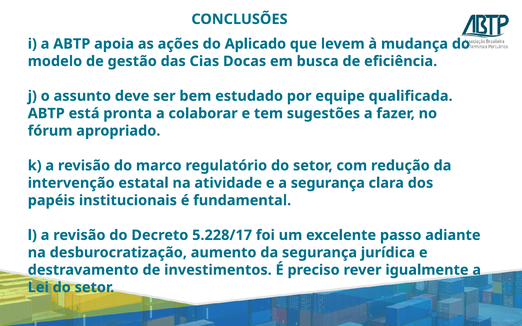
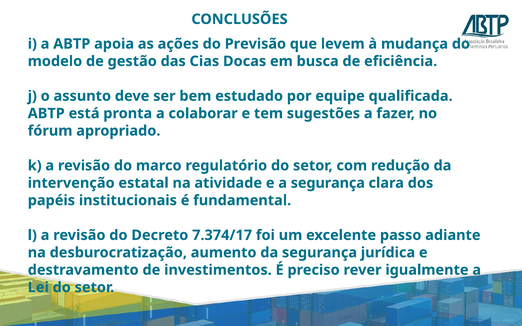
Aplicado: Aplicado -> Previsão (255, 44)
5.228/17: 5.228/17 -> 7.374/17 (222, 235)
